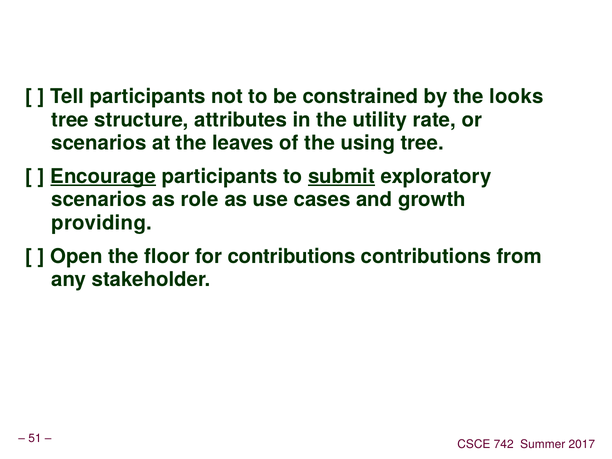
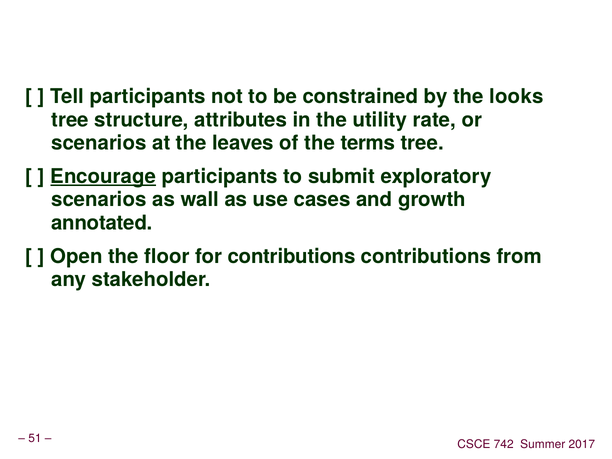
using: using -> terms (368, 143)
submit underline: present -> none (342, 176)
role: role -> wall (200, 200)
providing: providing -> annotated (102, 223)
